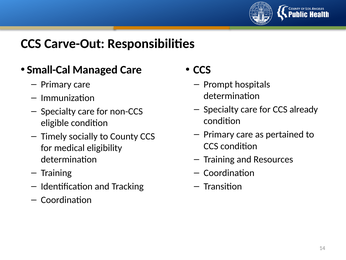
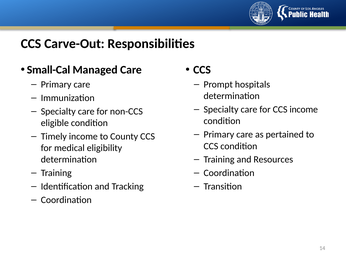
CCS already: already -> income (304, 109)
Timely socially: socially -> income (83, 136)
